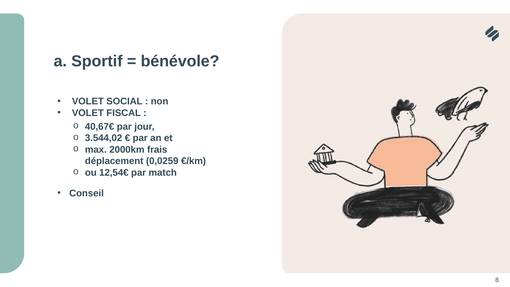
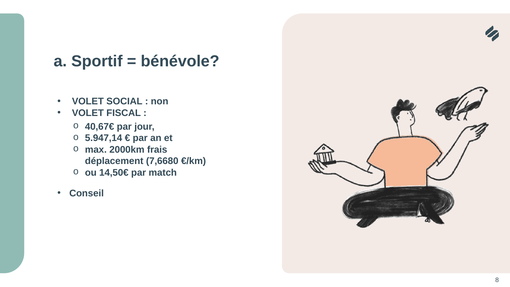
3.544,02: 3.544,02 -> 5.947,14 (104, 138)
0,0259: 0,0259 -> 7,6680 (162, 161)
12,54€: 12,54€ -> 14,50€ (114, 173)
